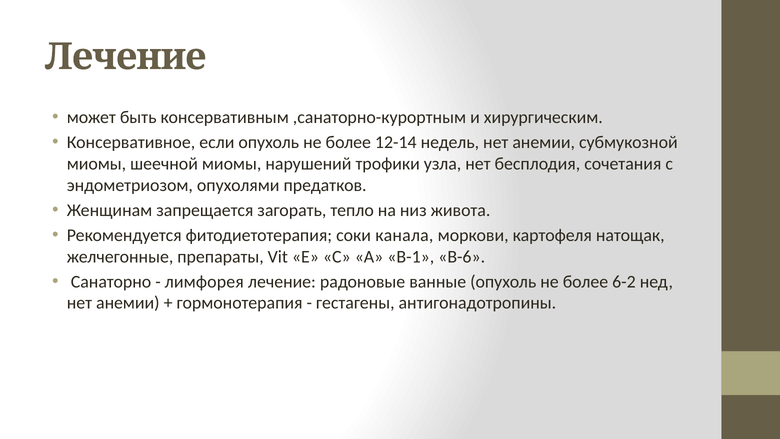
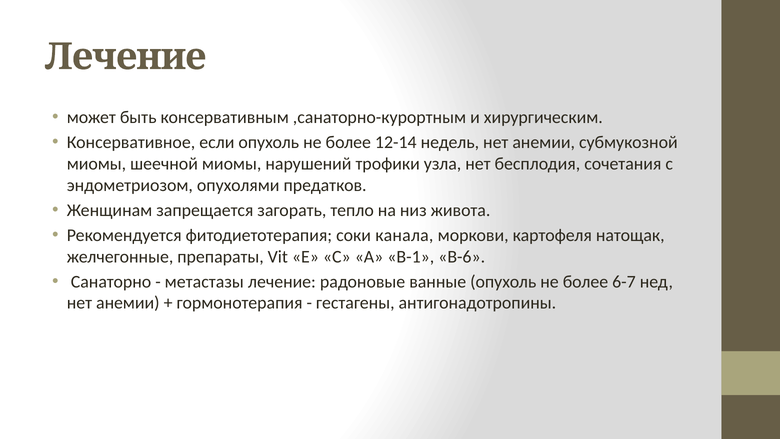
лимфорея: лимфорея -> метастазы (204, 281)
6-2: 6-2 -> 6-7 (624, 281)
